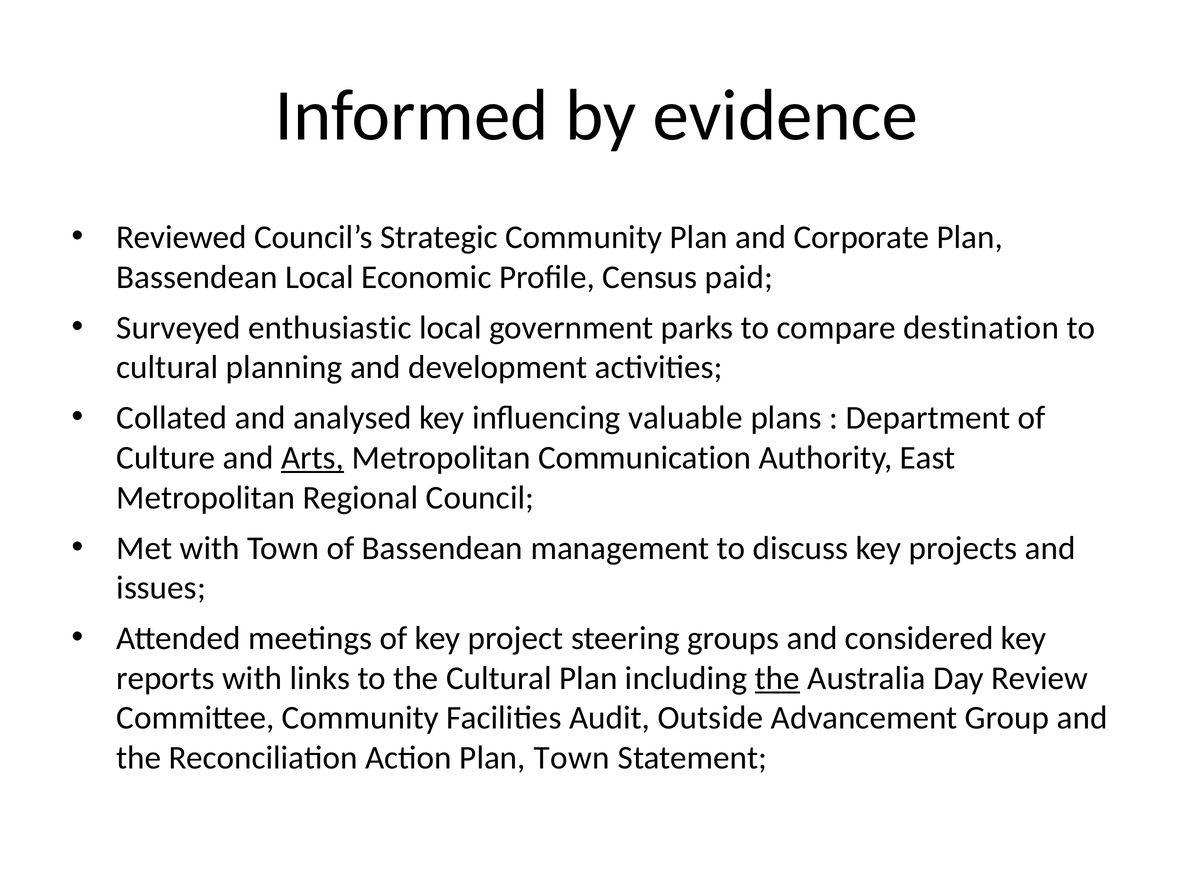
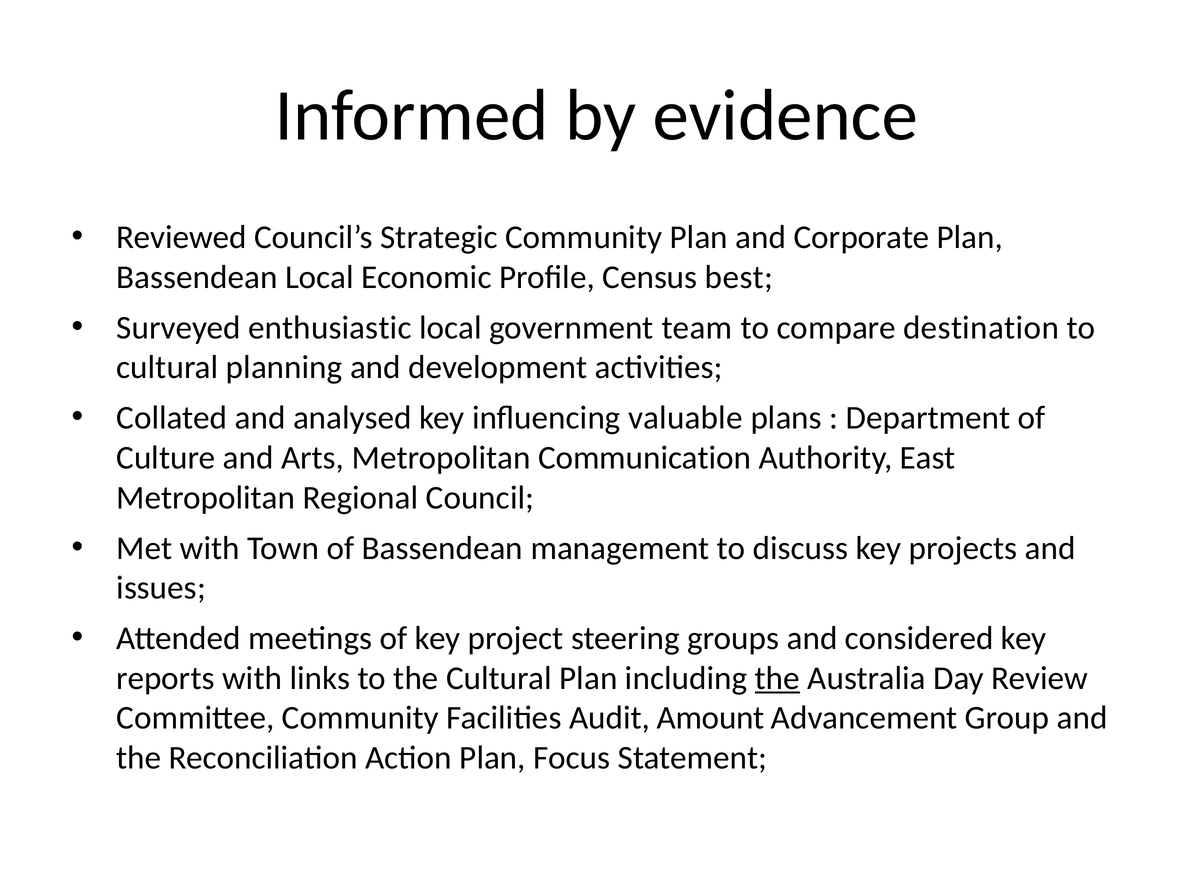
paid: paid -> best (739, 277)
parks: parks -> team (697, 327)
Arts underline: present -> none (313, 457)
Outside: Outside -> Amount (711, 718)
Plan Town: Town -> Focus (572, 757)
